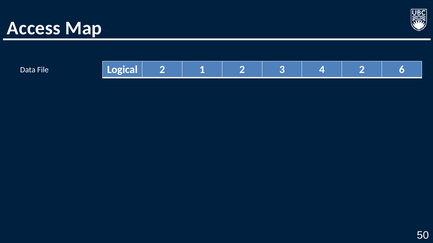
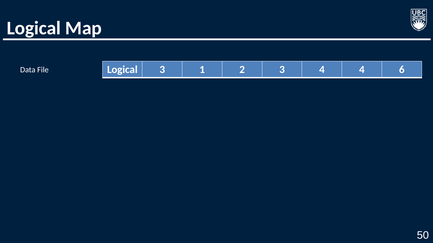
Access: Access -> Logical (34, 28)
Logical 2: 2 -> 3 (162, 70)
4 2: 2 -> 4 (362, 70)
